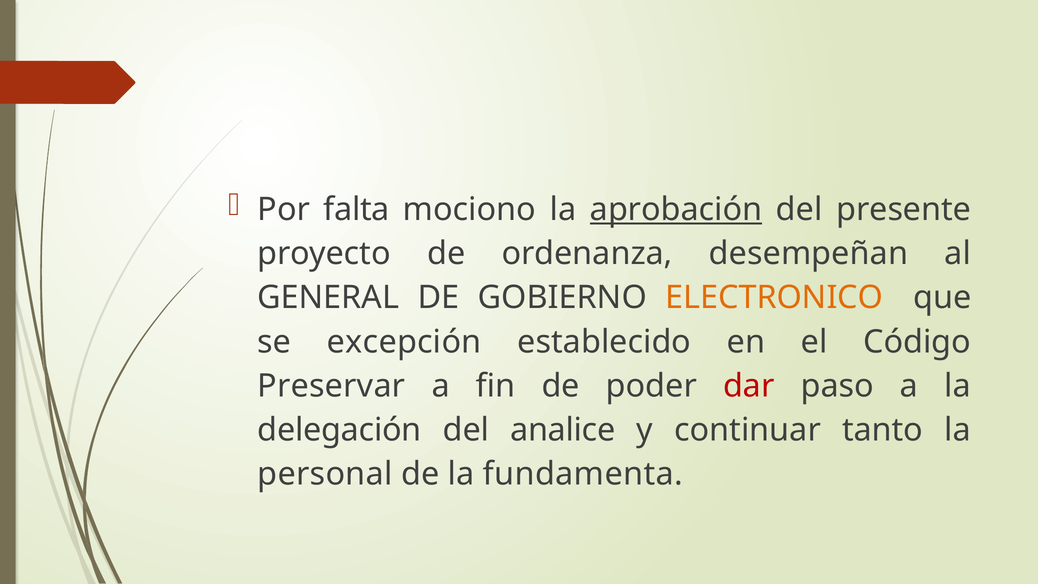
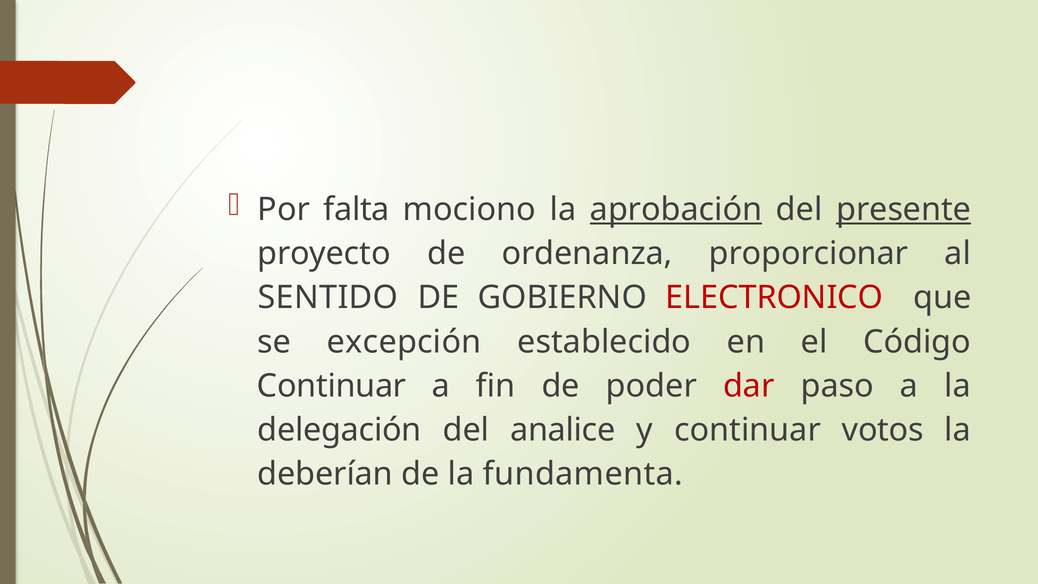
presente underline: none -> present (904, 209)
desempeñan: desempeñan -> proporcionar (809, 254)
GENERAL: GENERAL -> SENTIDO (328, 298)
ELECTRONICO colour: orange -> red (774, 298)
Preservar: Preservar -> Continuar (332, 386)
tanto: tanto -> votos (883, 430)
personal: personal -> deberían (325, 474)
